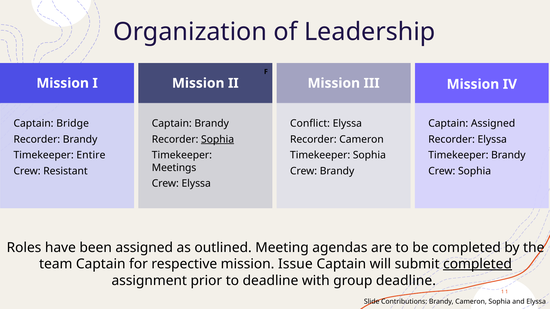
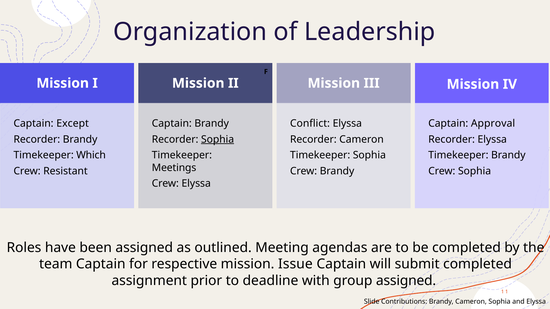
Bridge: Bridge -> Except (73, 123)
Captain Assigned: Assigned -> Approval (493, 123)
Entire: Entire -> Which (91, 155)
completed underline: present -> none (478, 264)
group deadline: deadline -> assigned (406, 281)
